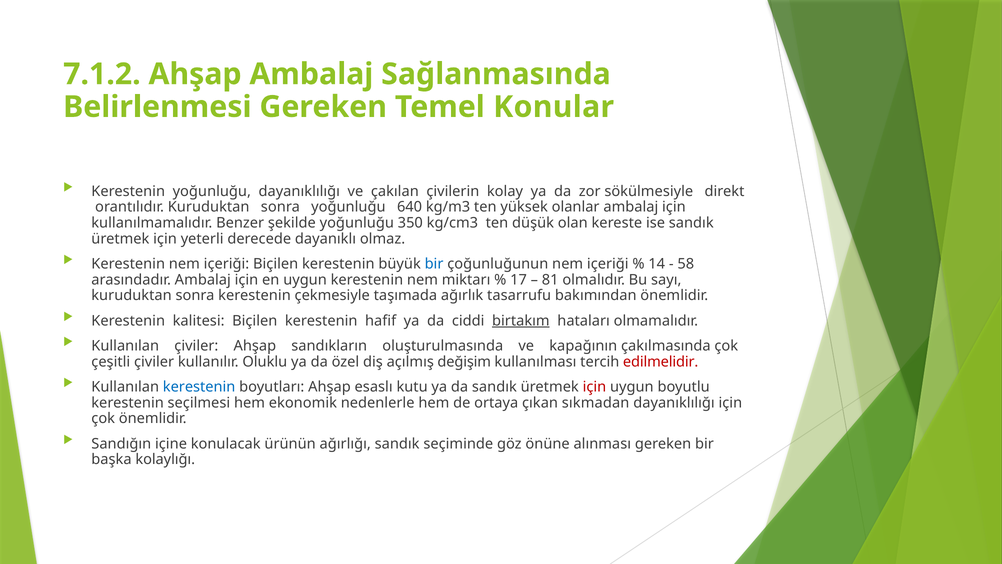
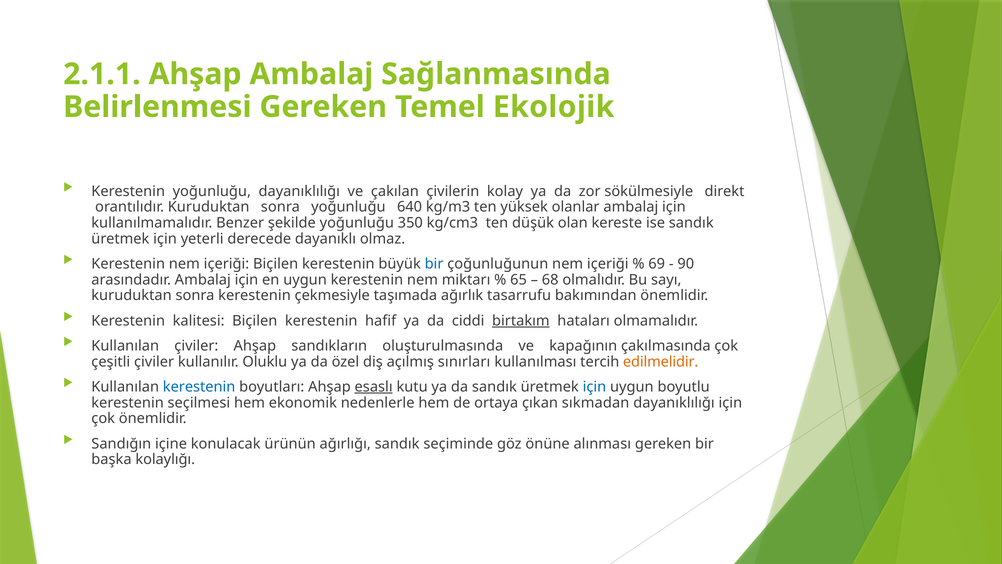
7.1.2: 7.1.2 -> 2.1.1 (102, 74)
Konular: Konular -> Ekolojik (554, 107)
14: 14 -> 69 (657, 264)
58: 58 -> 90 (686, 264)
17: 17 -> 65 (519, 280)
81: 81 -> 68 (550, 280)
değişim: değişim -> sınırları (464, 361)
edilmelidir colour: red -> orange (661, 361)
esaslı underline: none -> present (374, 387)
için colour: red -> blue (594, 387)
